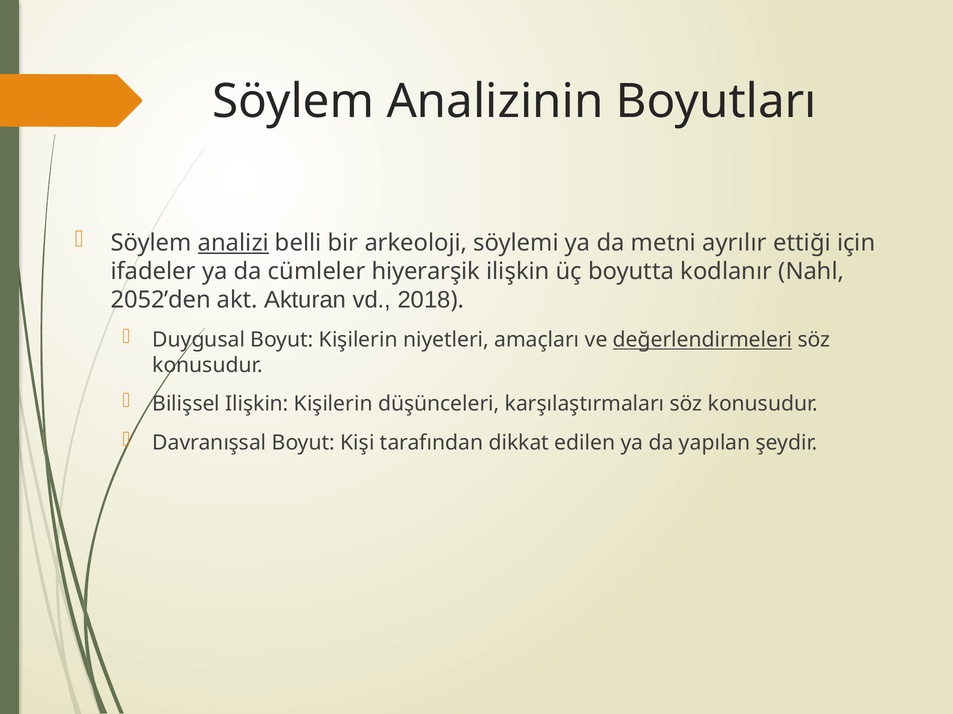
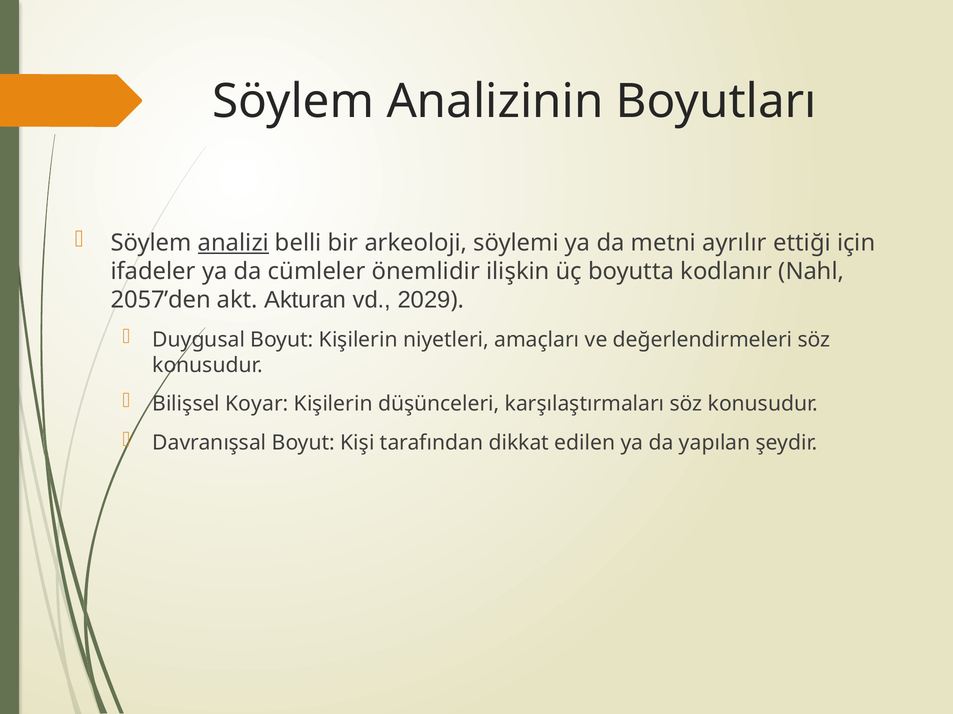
hiyerarşik: hiyerarşik -> önemlidir (426, 272)
2052’den: 2052’den -> 2057’den (161, 300)
2018: 2018 -> 2029 (424, 300)
değerlendirmeleri underline: present -> none (703, 340)
Bilişsel Ilişkin: Ilişkin -> Koyar (257, 404)
